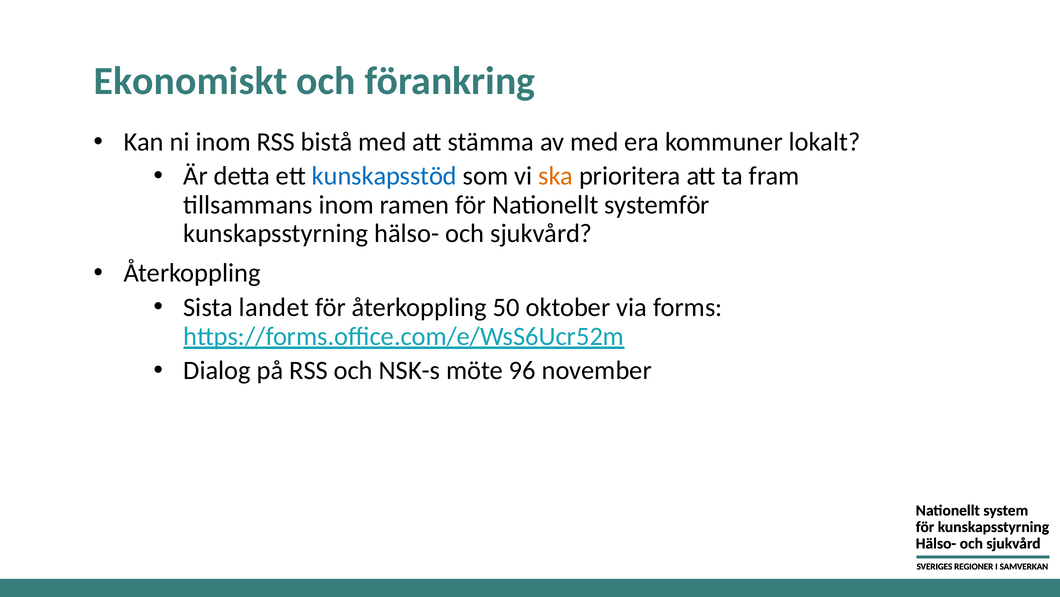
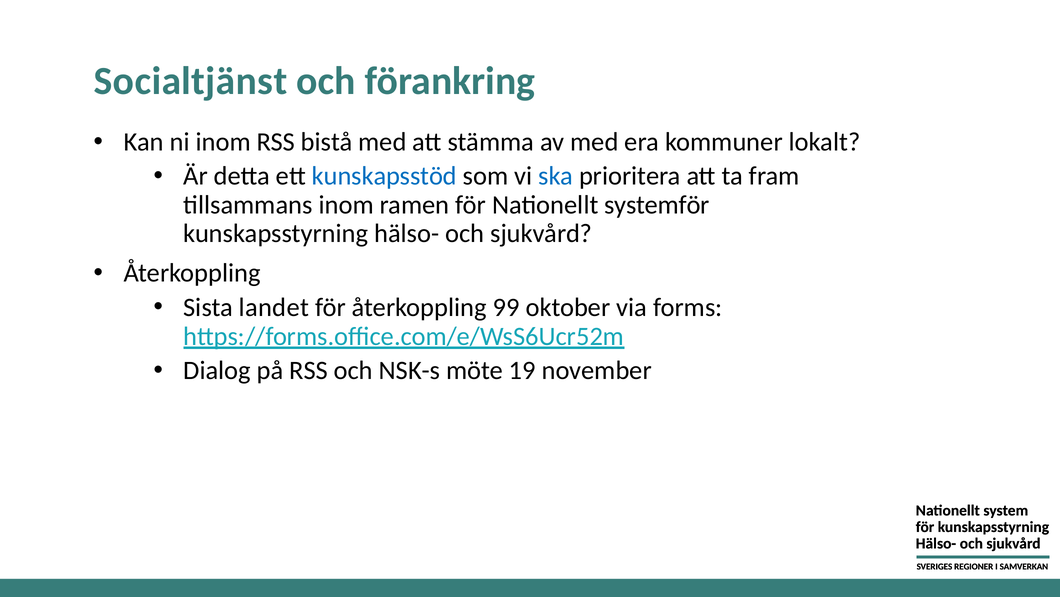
Ekonomiskt: Ekonomiskt -> Socialtjänst (191, 81)
ska colour: orange -> blue (556, 176)
50: 50 -> 99 (506, 307)
96: 96 -> 19 (522, 370)
